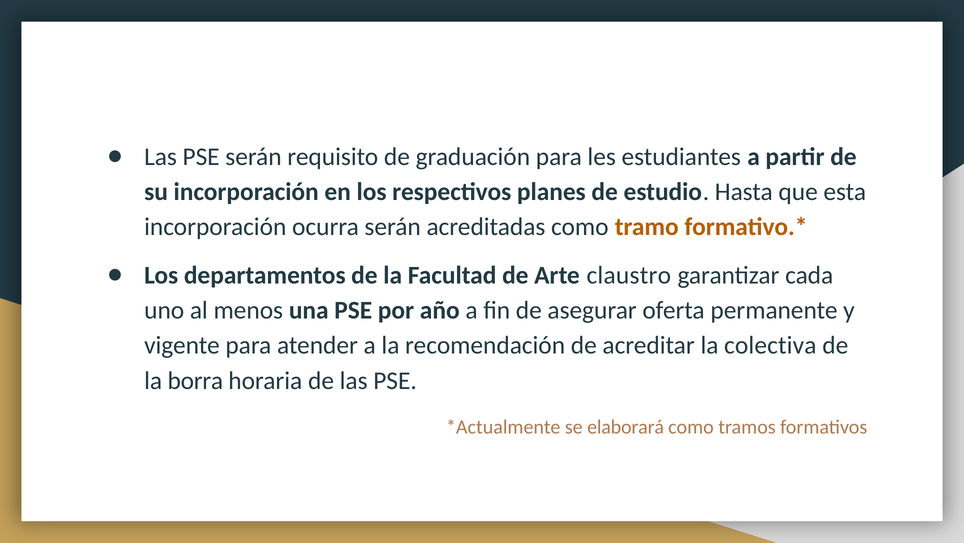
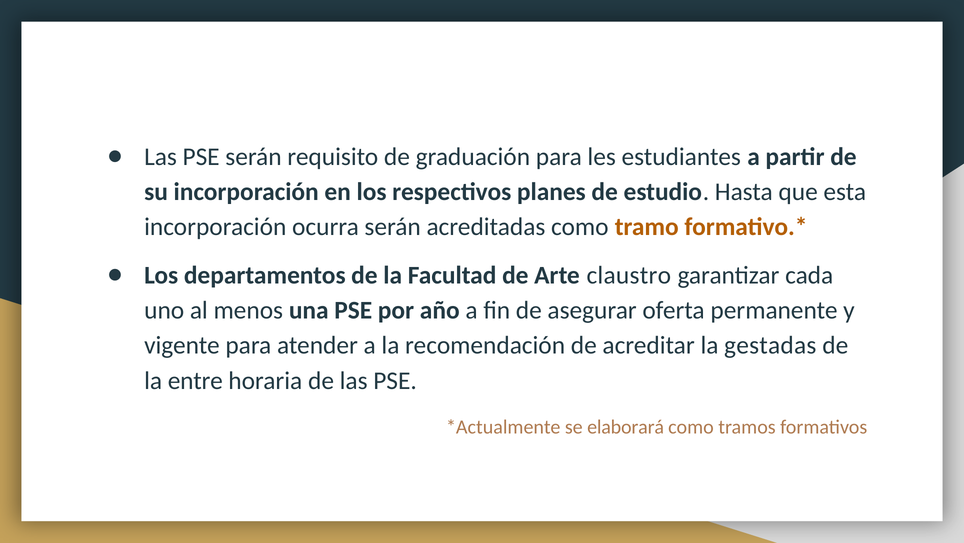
colectiva: colectiva -> gestadas (770, 345)
borra: borra -> entre (195, 380)
